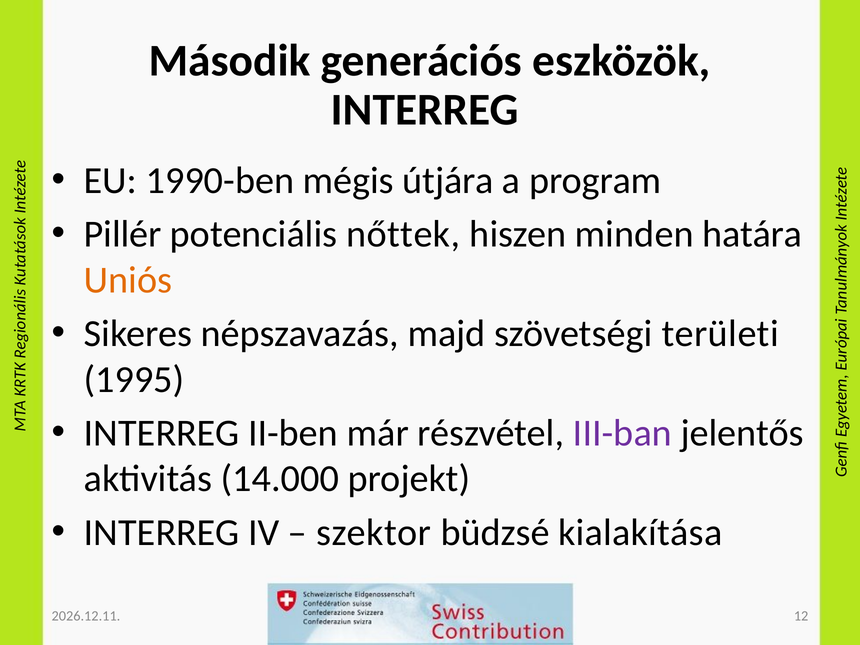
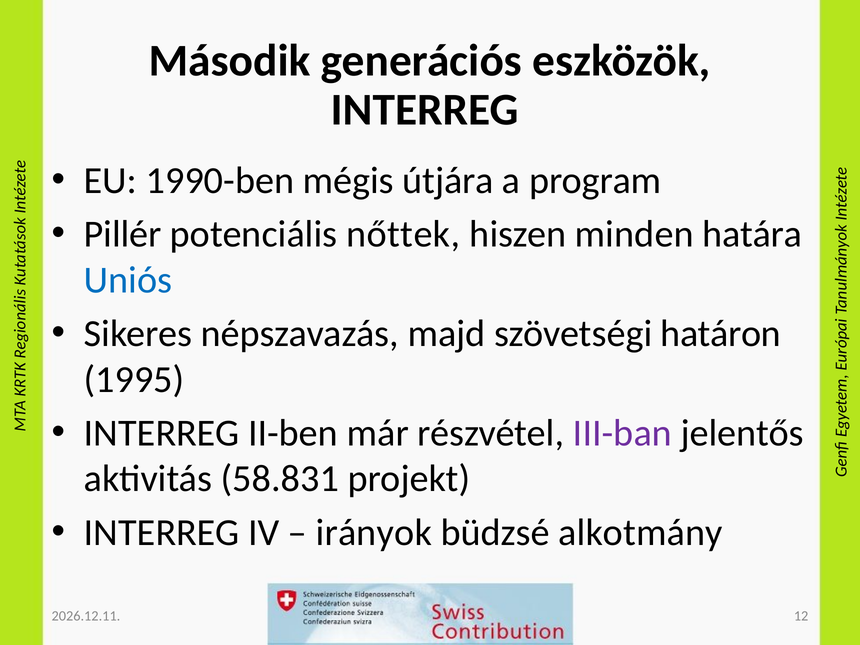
Uniós colour: orange -> blue (128, 280)
területi: területi -> határon (721, 333)
14.000: 14.000 -> 58.831 (280, 479)
szektor: szektor -> irányok (374, 532)
kialakítása: kialakítása -> alkotmány (640, 532)
